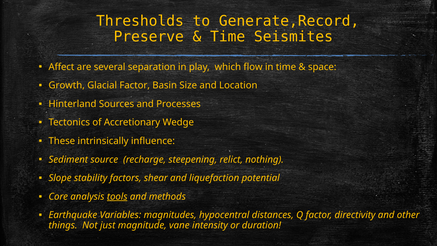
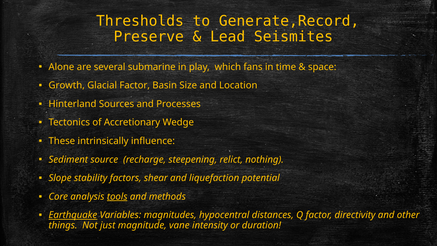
Time: Time -> Lead (228, 37)
Affect: Affect -> Alone (61, 67)
separation: separation -> submarine (152, 67)
flow: flow -> fans (253, 67)
Earthquake underline: none -> present (73, 215)
